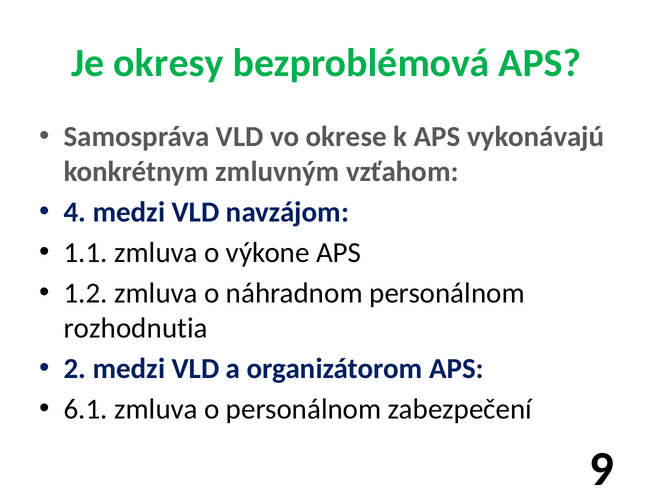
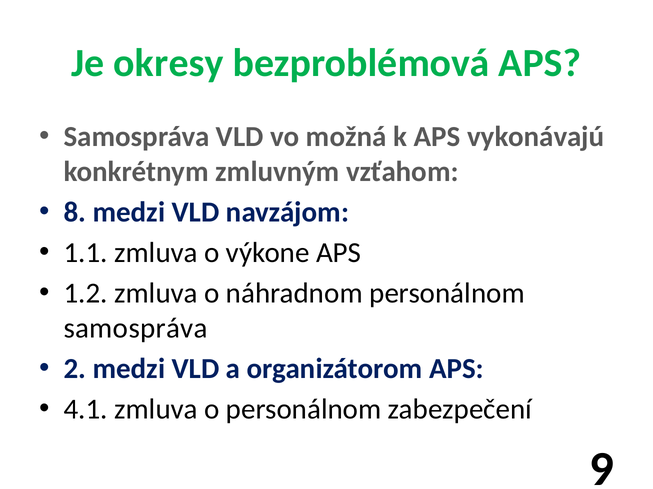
okrese: okrese -> možná (346, 137)
4: 4 -> 8 (75, 212)
rozhodnutia: rozhodnutia -> samospráva (136, 329)
6.1: 6.1 -> 4.1 (86, 410)
